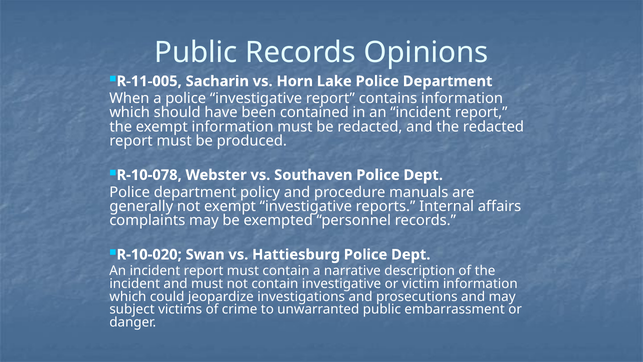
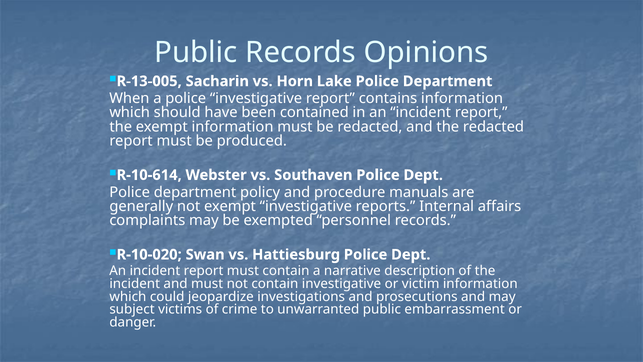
R-11-005: R-11-005 -> R-13-005 (149, 81)
R-10-078: R-10-078 -> R-10-614 (149, 175)
